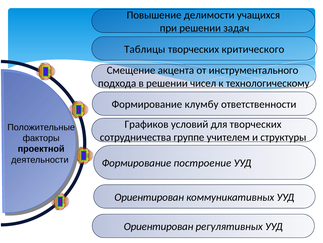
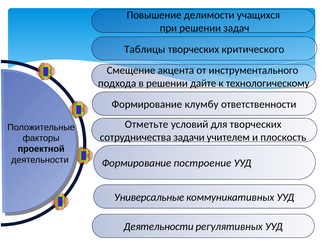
чисел: чисел -> дайте (203, 83)
Графиков: Графиков -> Отметьте (147, 124)
группе: группе -> задачи (189, 137)
структуры: структуры -> плоскость (283, 137)
Ориентирован: Ориентирован -> Универсальные (149, 197)
Ориентирован: Ориентирован -> Деятельности (159, 226)
